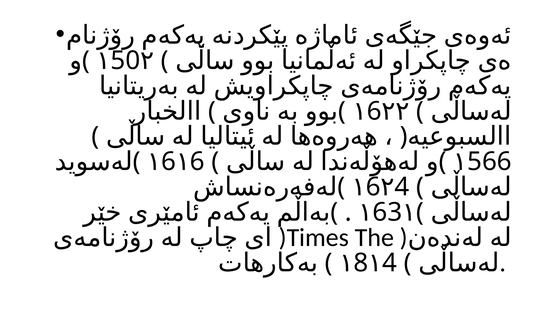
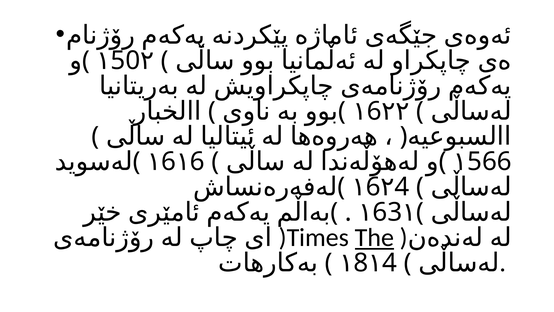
The underline: none -> present (374, 237)
